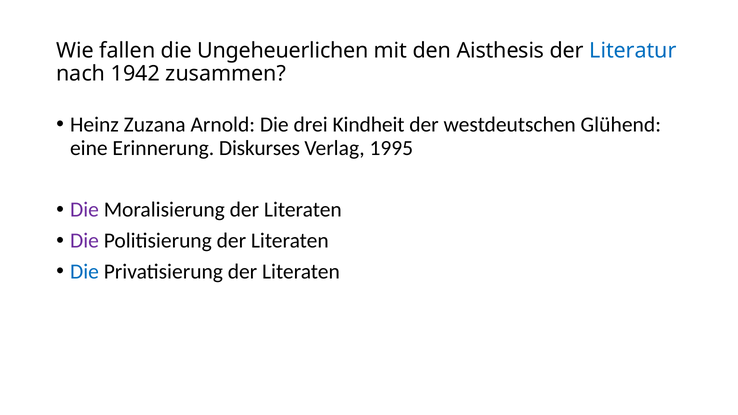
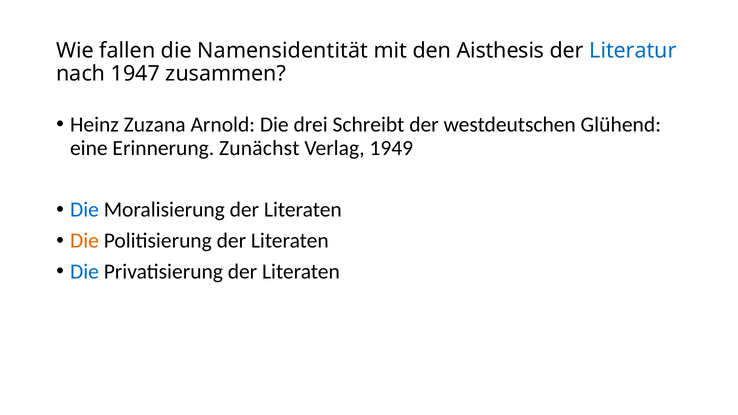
Ungeheuerlichen: Ungeheuerlichen -> Namensidentität (283, 50)
1942: 1942 -> 1947 (135, 74)
Kindheit: Kindheit -> Schreibt (368, 125)
Diskurses: Diskurses -> Zunächst (259, 148)
1995: 1995 -> 1949 (391, 148)
Die colour: purple -> blue (85, 210)
Die colour: purple -> orange (85, 241)
